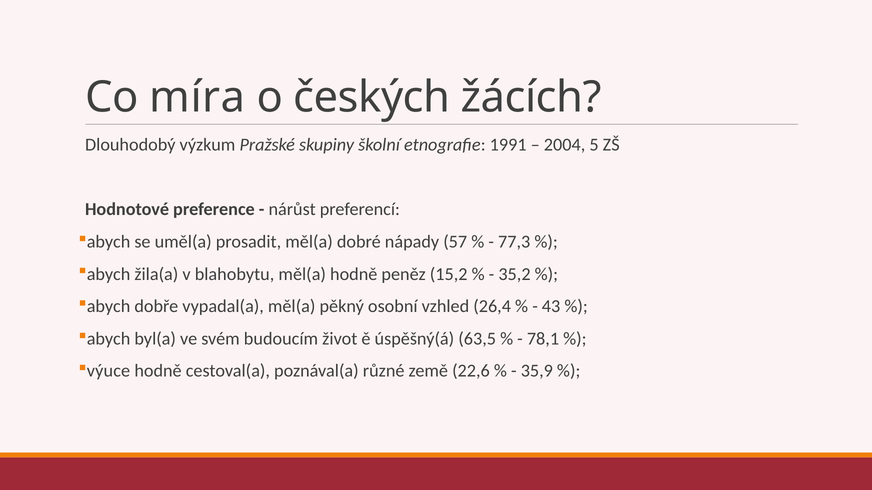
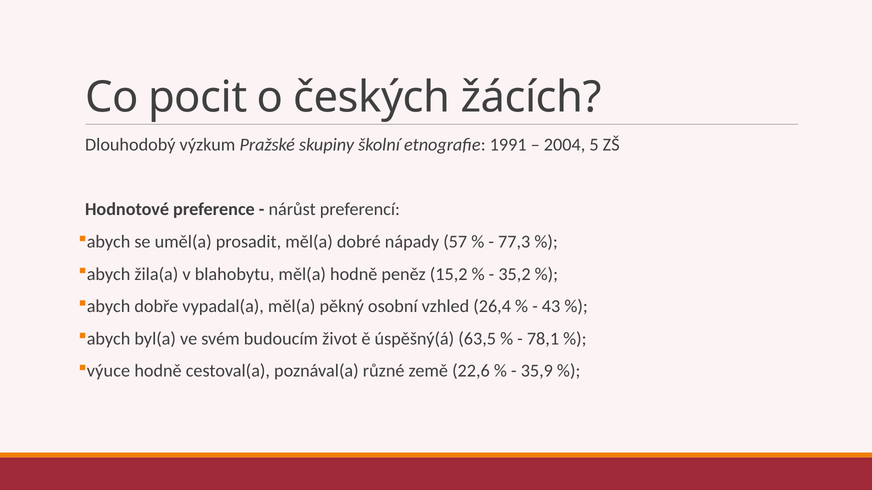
míra: míra -> pocit (198, 98)
